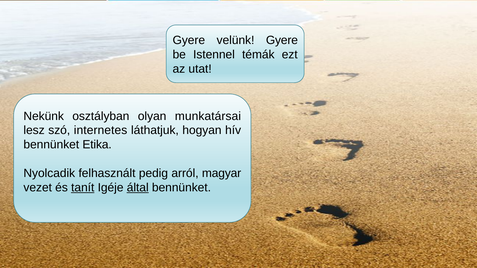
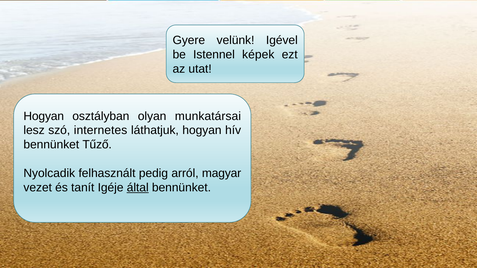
velünk Gyere: Gyere -> Igével (282, 40)
témák: témák -> képek (258, 55)
Nekünk: Nekünk -> Hogyan (44, 116)
Etika: Etika -> Tűző (97, 145)
tanít underline: present -> none (83, 188)
